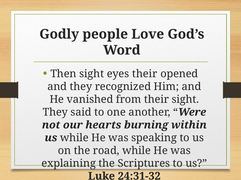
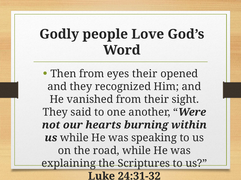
Then sight: sight -> from (92, 74)
